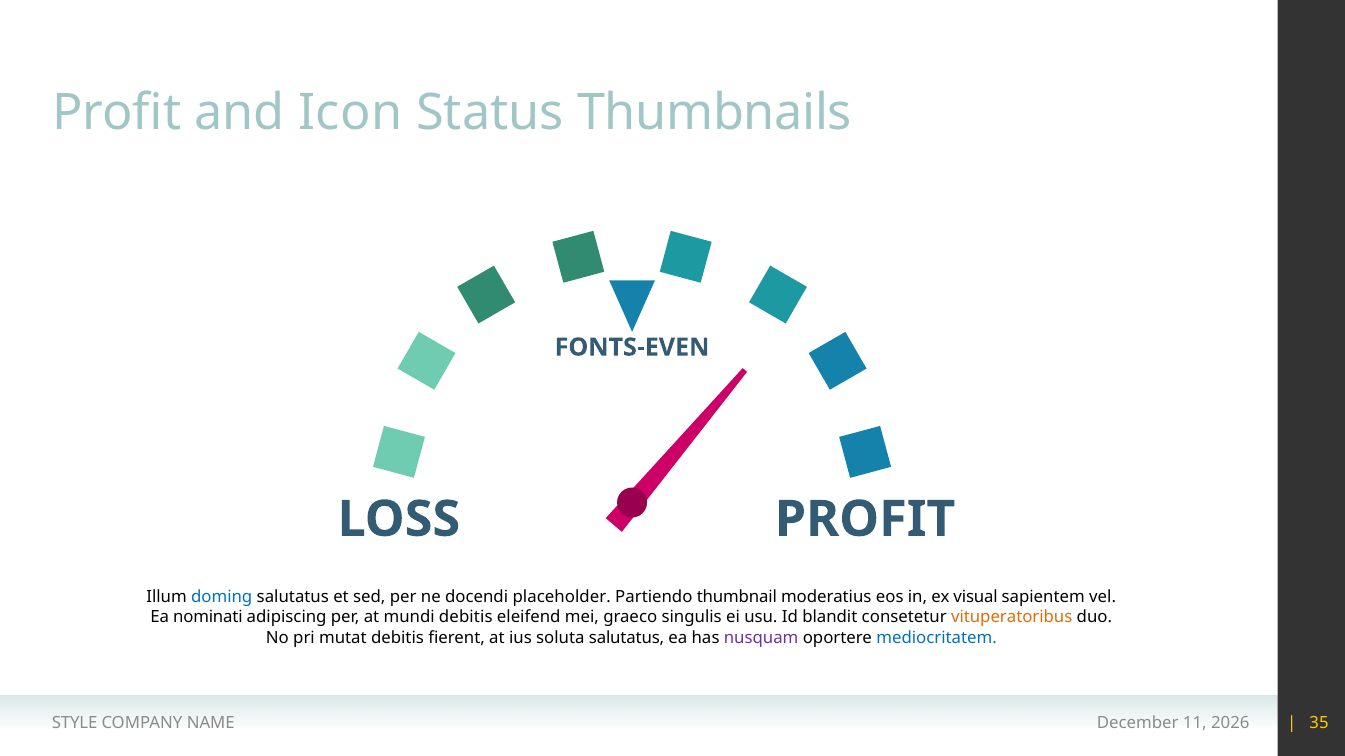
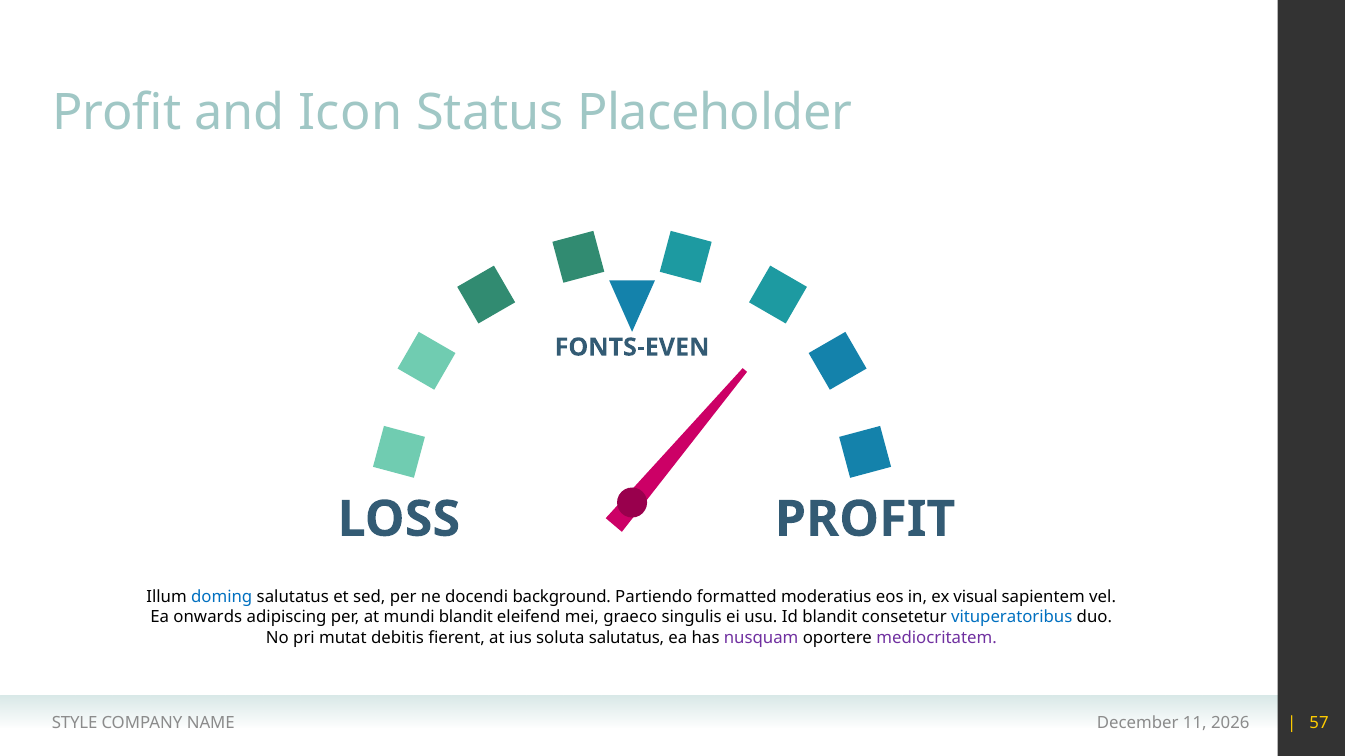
Thumbnails: Thumbnails -> Placeholder (714, 113)
placeholder: placeholder -> background (562, 597)
thumbnail: thumbnail -> formatted (737, 597)
nominati: nominati -> onwards (208, 618)
mundi debitis: debitis -> blandit (466, 618)
vituperatoribus colour: orange -> blue (1012, 618)
mediocritatem colour: blue -> purple (937, 638)
35: 35 -> 57 (1319, 723)
